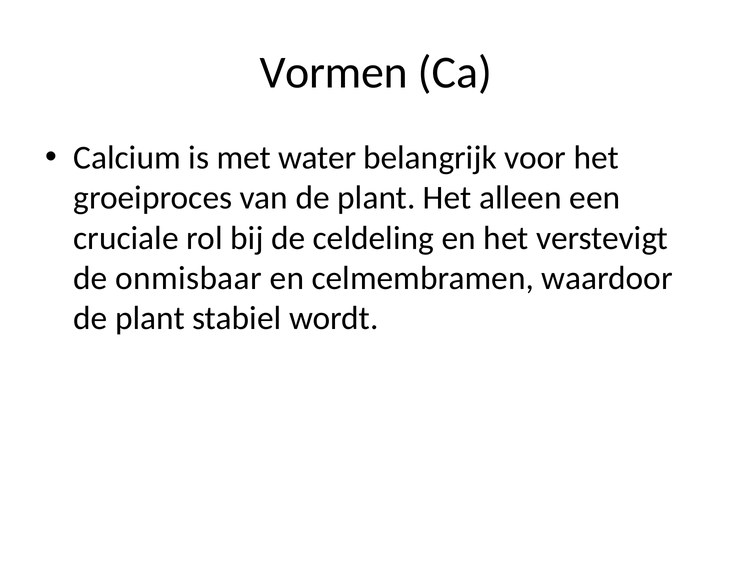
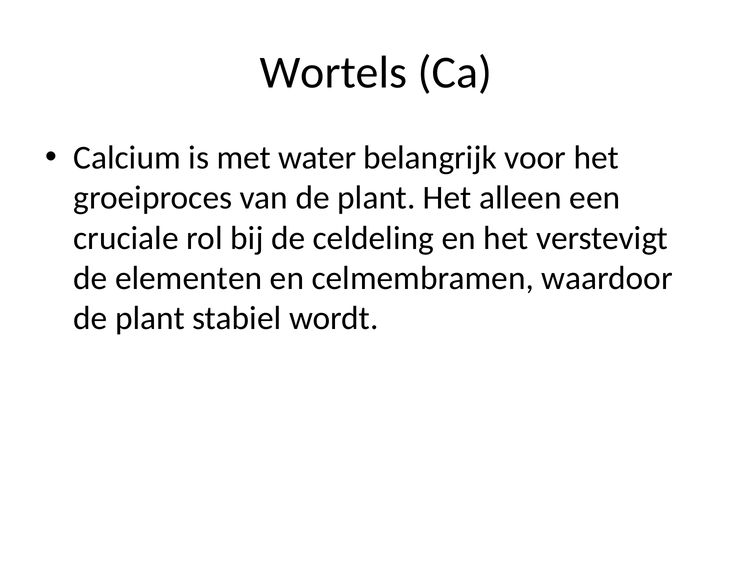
Vormen: Vormen -> Wortels (333, 73)
onmisbaar: onmisbaar -> elementen (189, 278)
